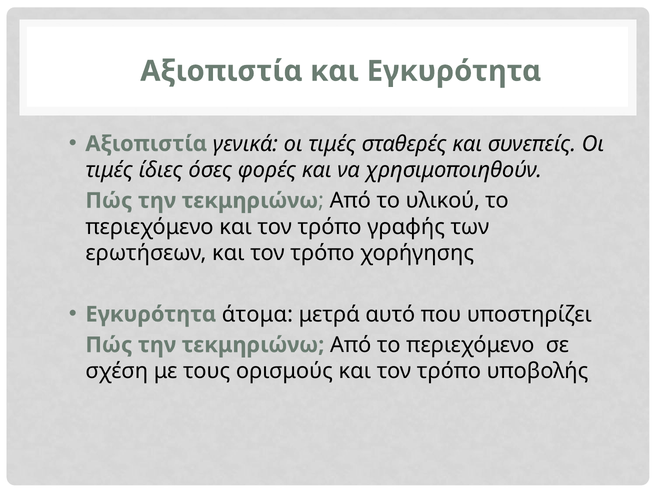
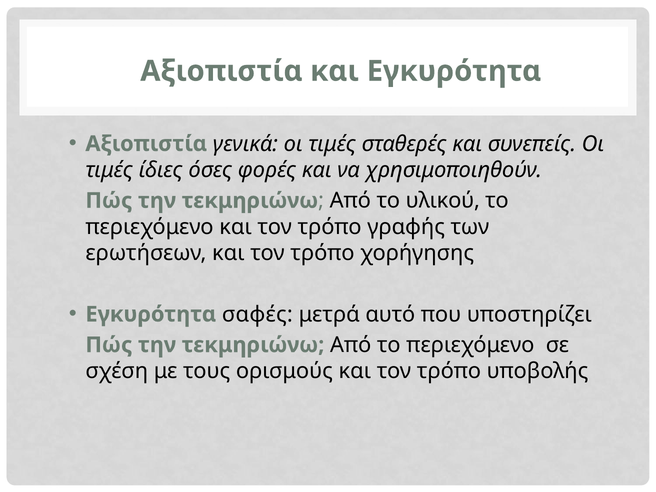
άτομα: άτομα -> σαφές (257, 314)
